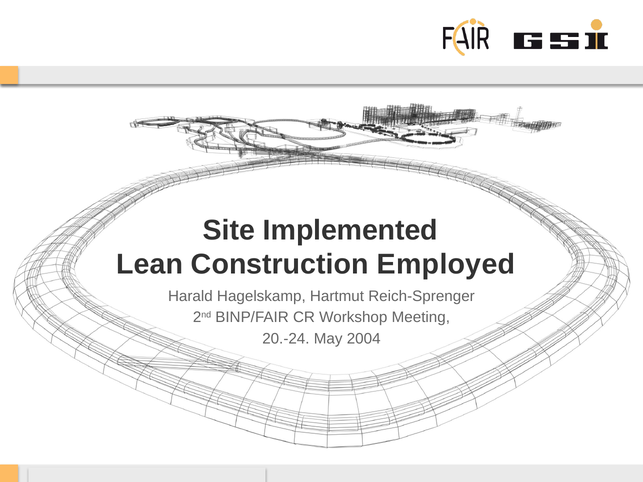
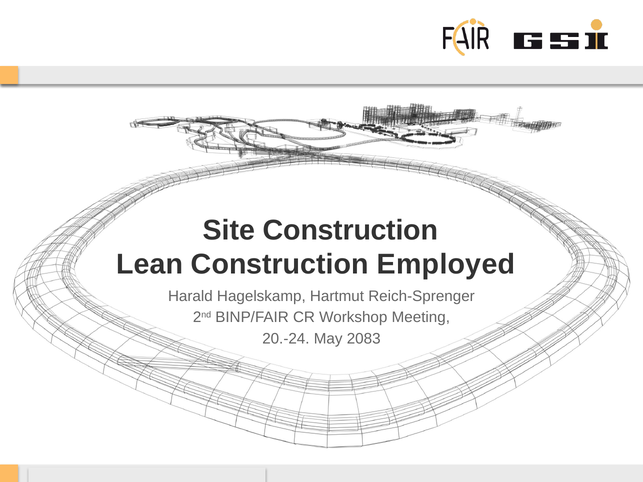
Site Implemented: Implemented -> Construction (350, 230)
2004: 2004 -> 2083 (364, 339)
